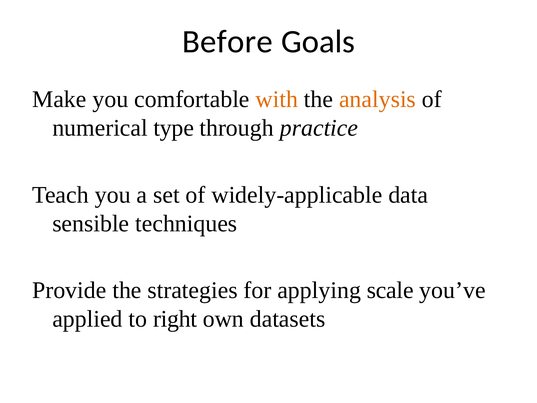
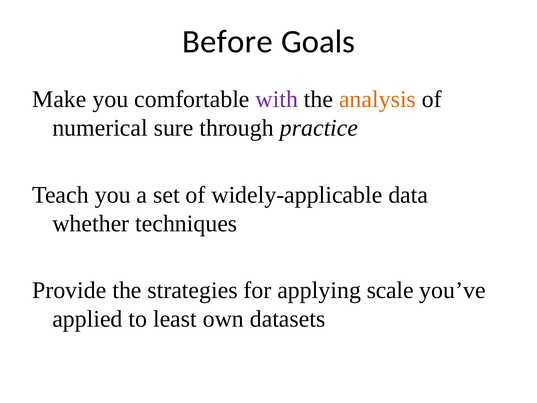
with colour: orange -> purple (277, 99)
type: type -> sure (174, 128)
sensible: sensible -> whether (91, 223)
right: right -> least (175, 319)
